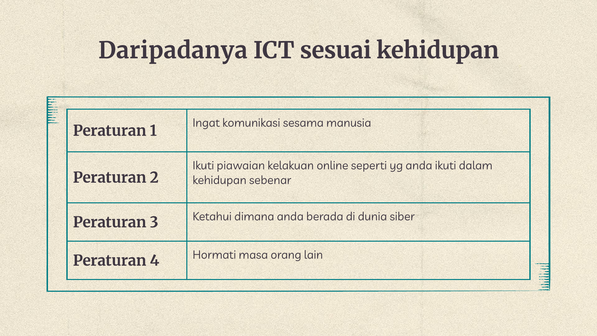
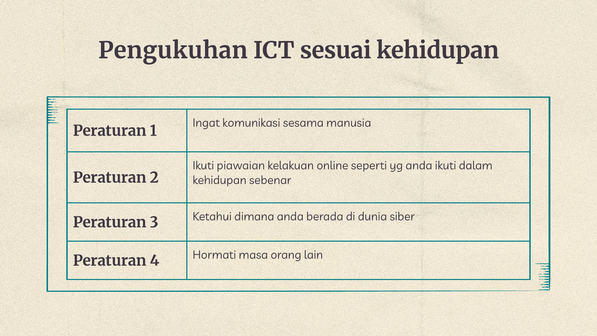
Daripadanya: Daripadanya -> Pengukuhan (173, 51)
